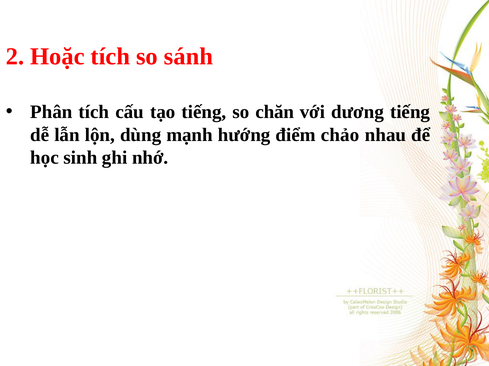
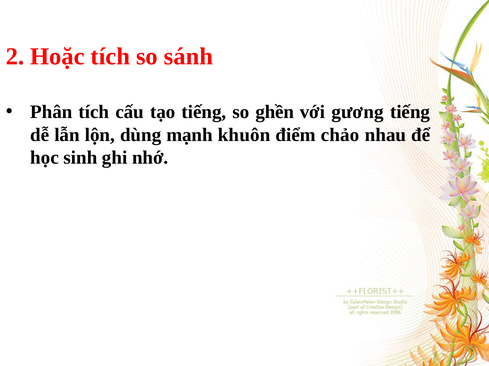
chăn: chăn -> ghền (275, 112)
dương: dương -> gương (357, 112)
hướng: hướng -> khuôn (244, 135)
